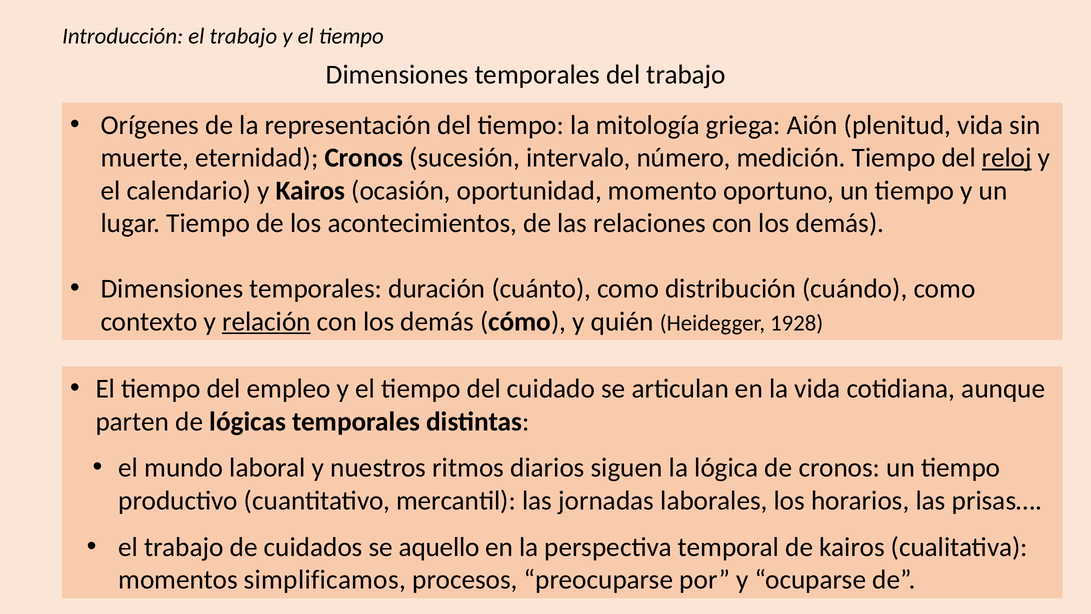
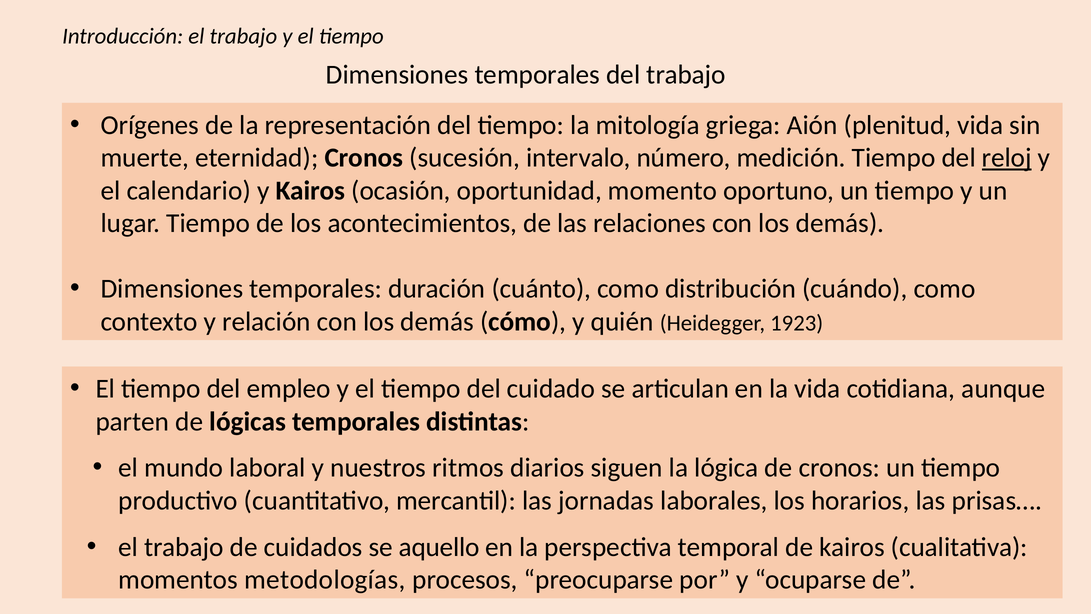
relación underline: present -> none (266, 321)
1928: 1928 -> 1923 (797, 323)
simplificamos: simplificamos -> metodologías (325, 580)
